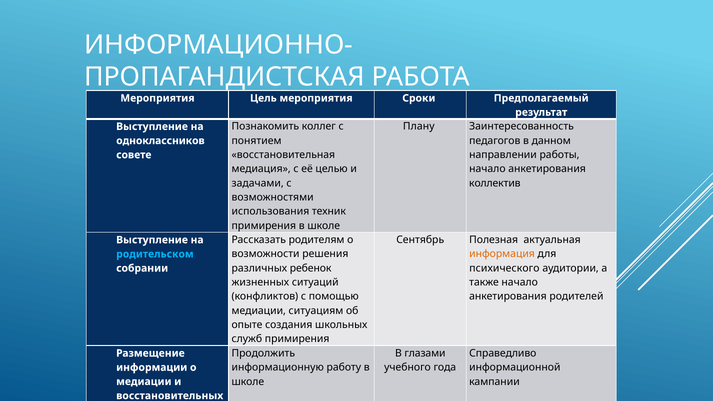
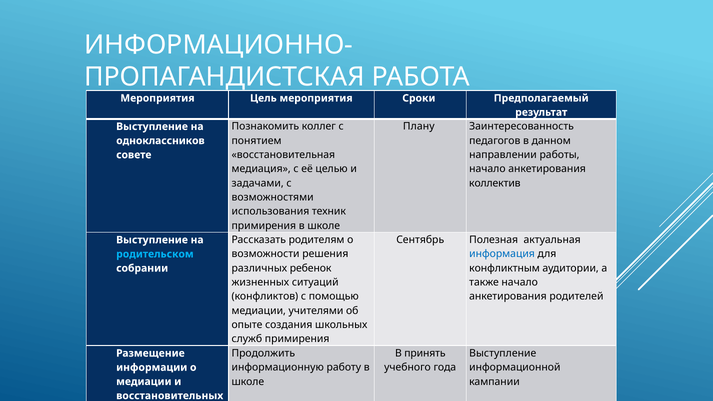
информация colour: orange -> blue (502, 254)
психического: психического -> конфликтным (505, 268)
ситуациям: ситуациям -> учителями (316, 311)
глазами: глазами -> принять (425, 353)
Справедливо: Справедливо -> Выступление (503, 353)
